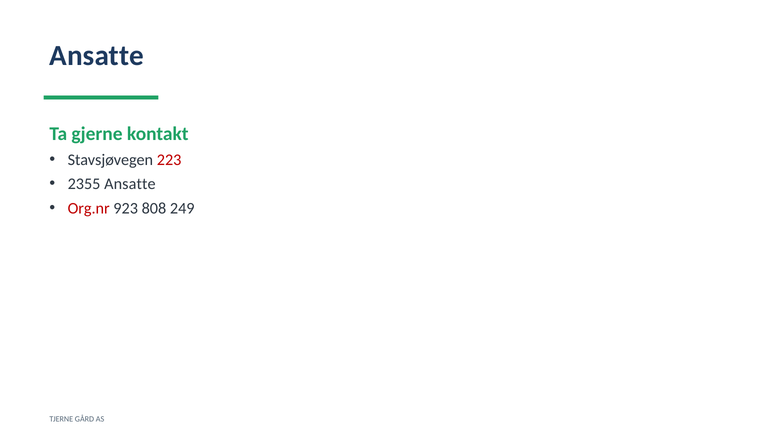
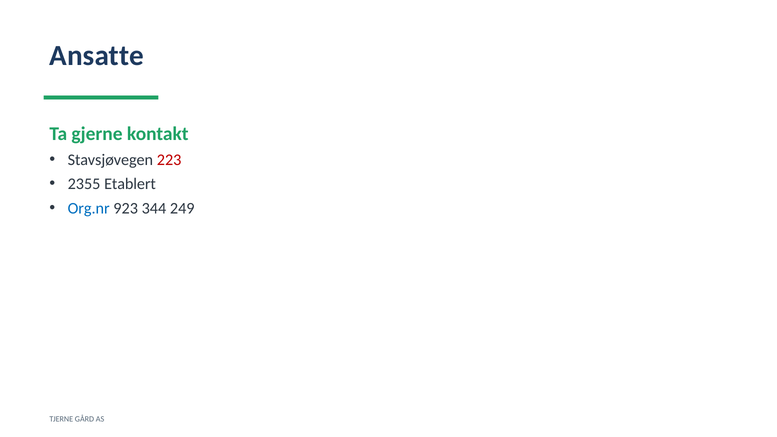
2355 Ansatte: Ansatte -> Etablert (130, 184)
Org.nr colour: red -> blue (89, 208)
808: 808 -> 344 (154, 208)
